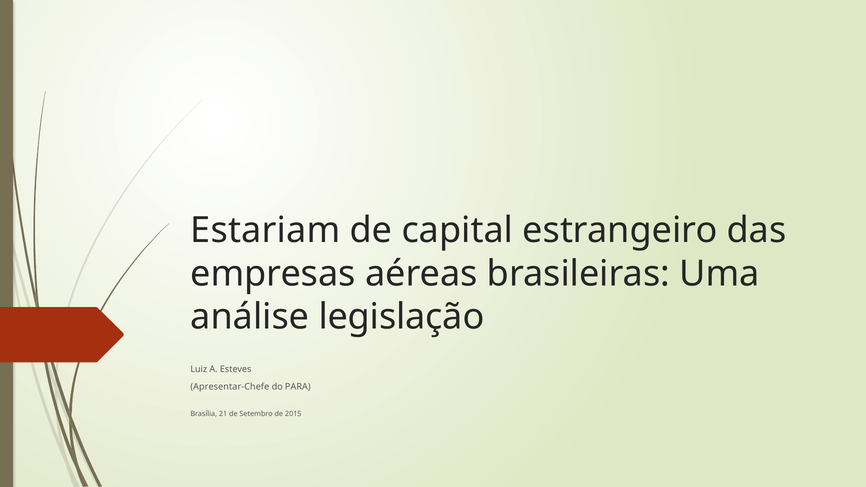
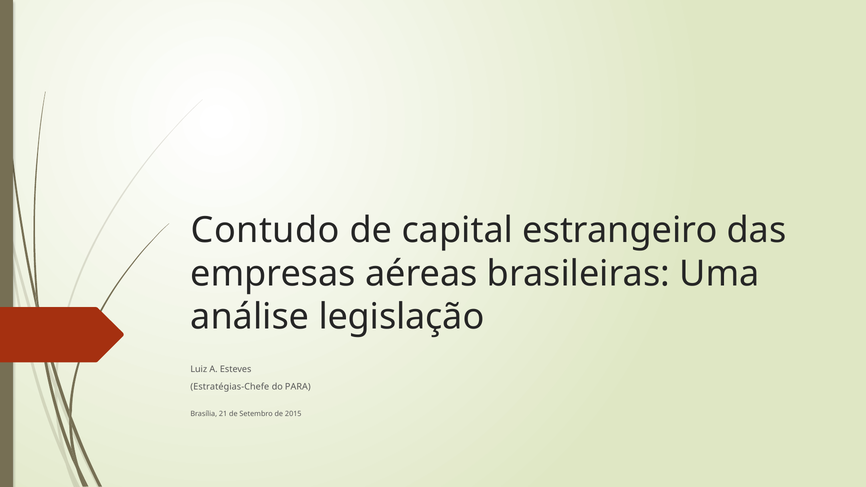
Estariam: Estariam -> Contudo (265, 230)
Apresentar-Chefe: Apresentar-Chefe -> Estratégias-Chefe (230, 387)
